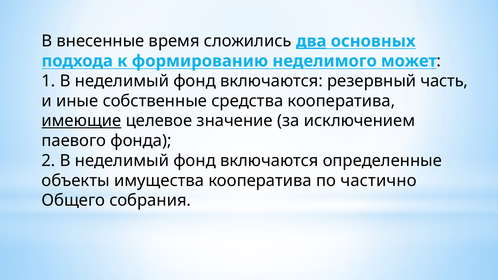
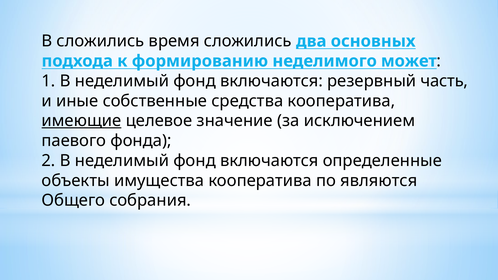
В внесенные: внесенные -> сложились (100, 41)
два underline: present -> none (311, 41)
частично: частично -> являются (379, 181)
